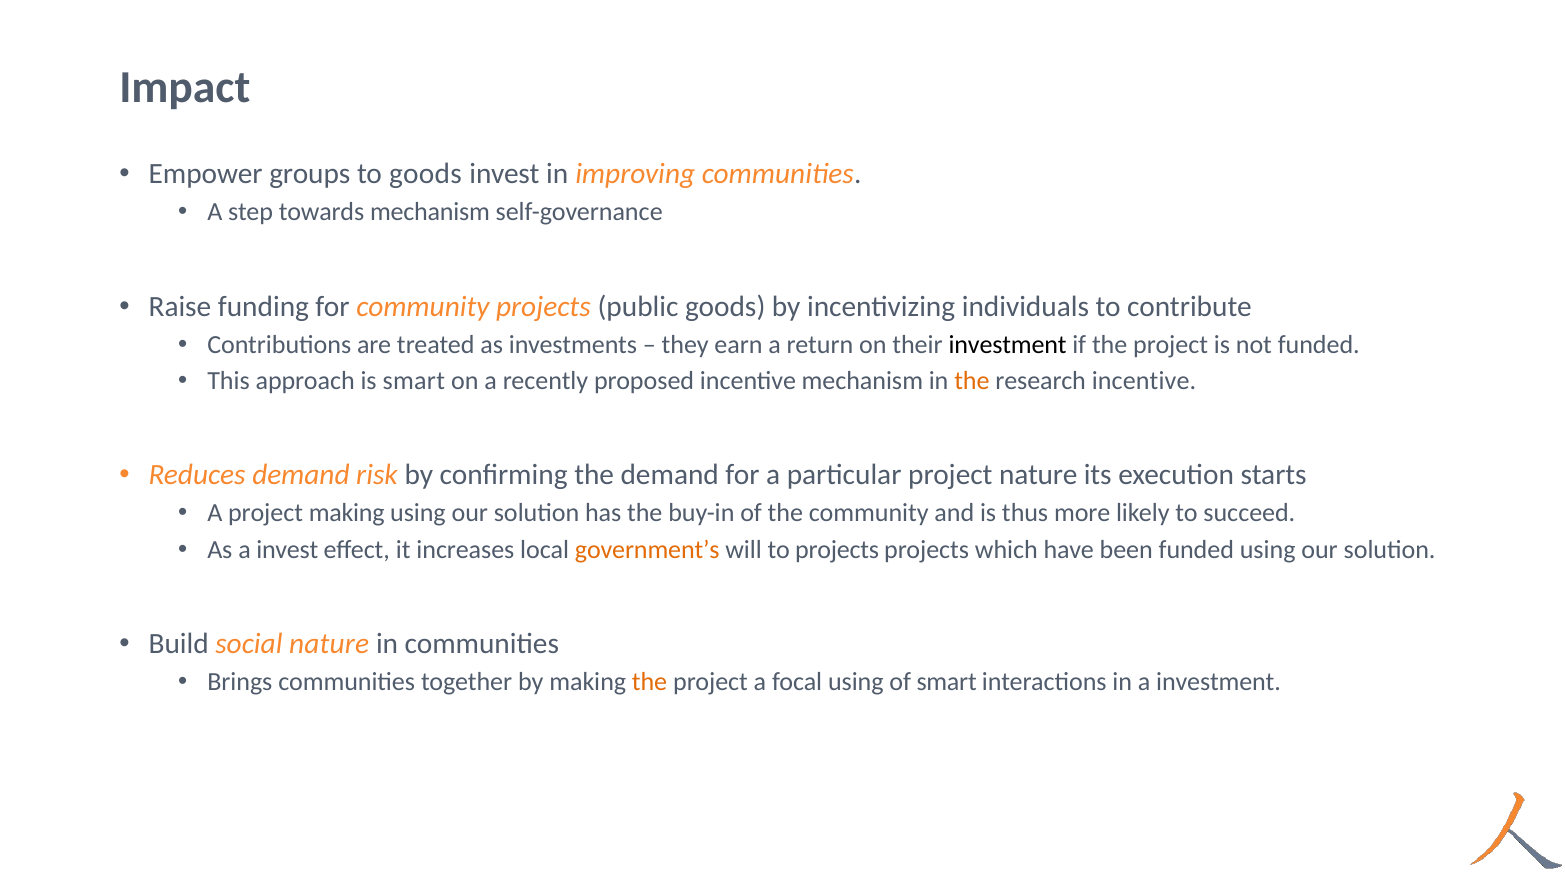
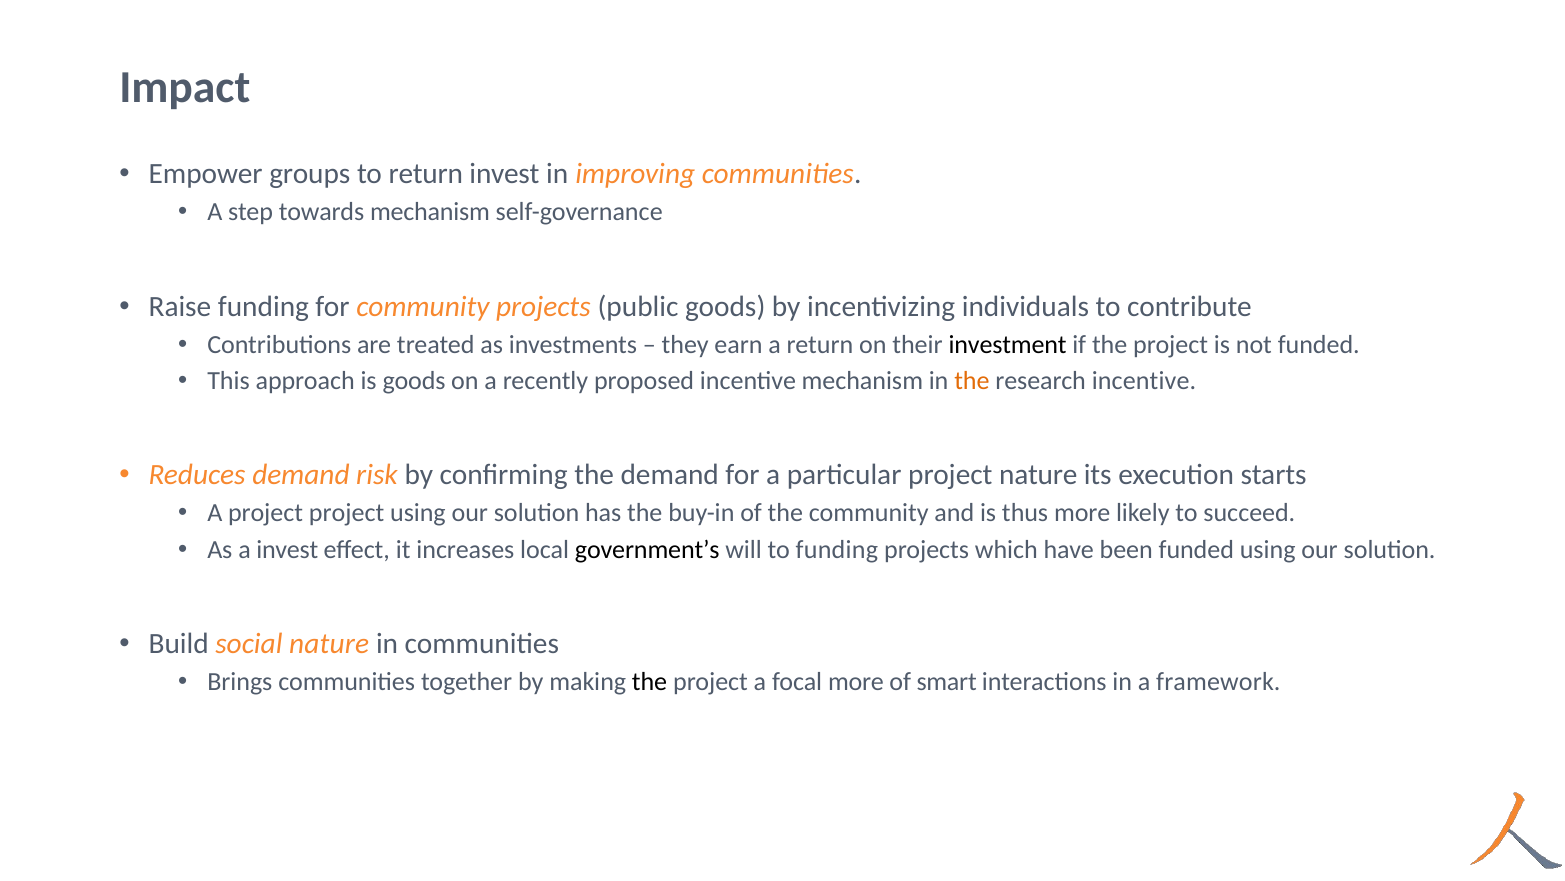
to goods: goods -> return (426, 174)
is smart: smart -> goods (414, 381)
project making: making -> project (347, 513)
government’s colour: orange -> black (647, 549)
to projects: projects -> funding (837, 549)
the colour: orange -> black (650, 682)
focal using: using -> more (856, 682)
a investment: investment -> framework (1218, 682)
